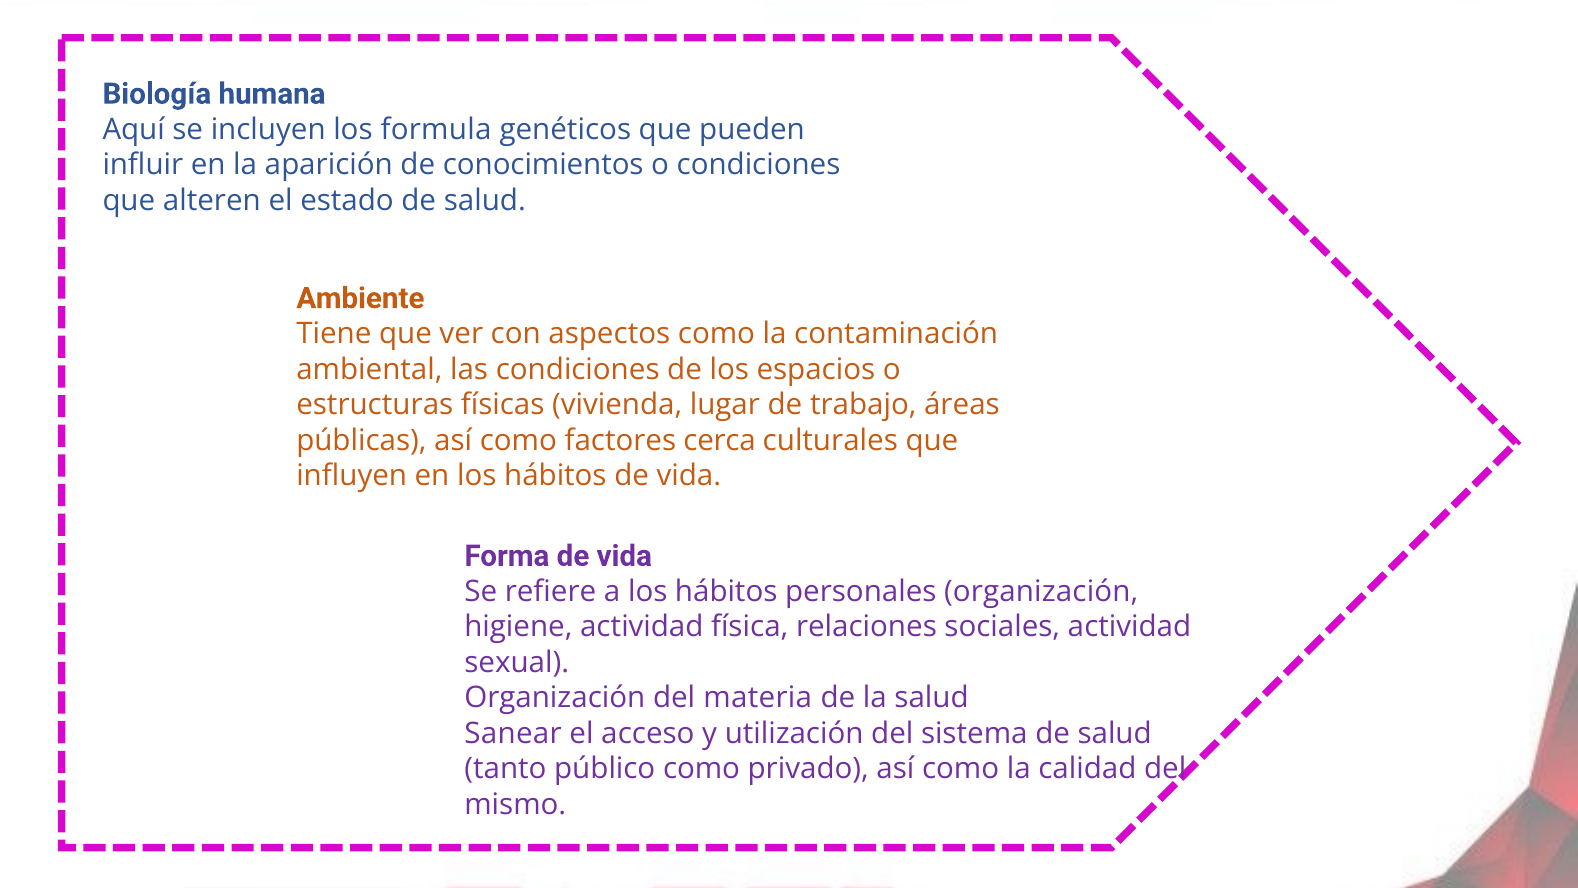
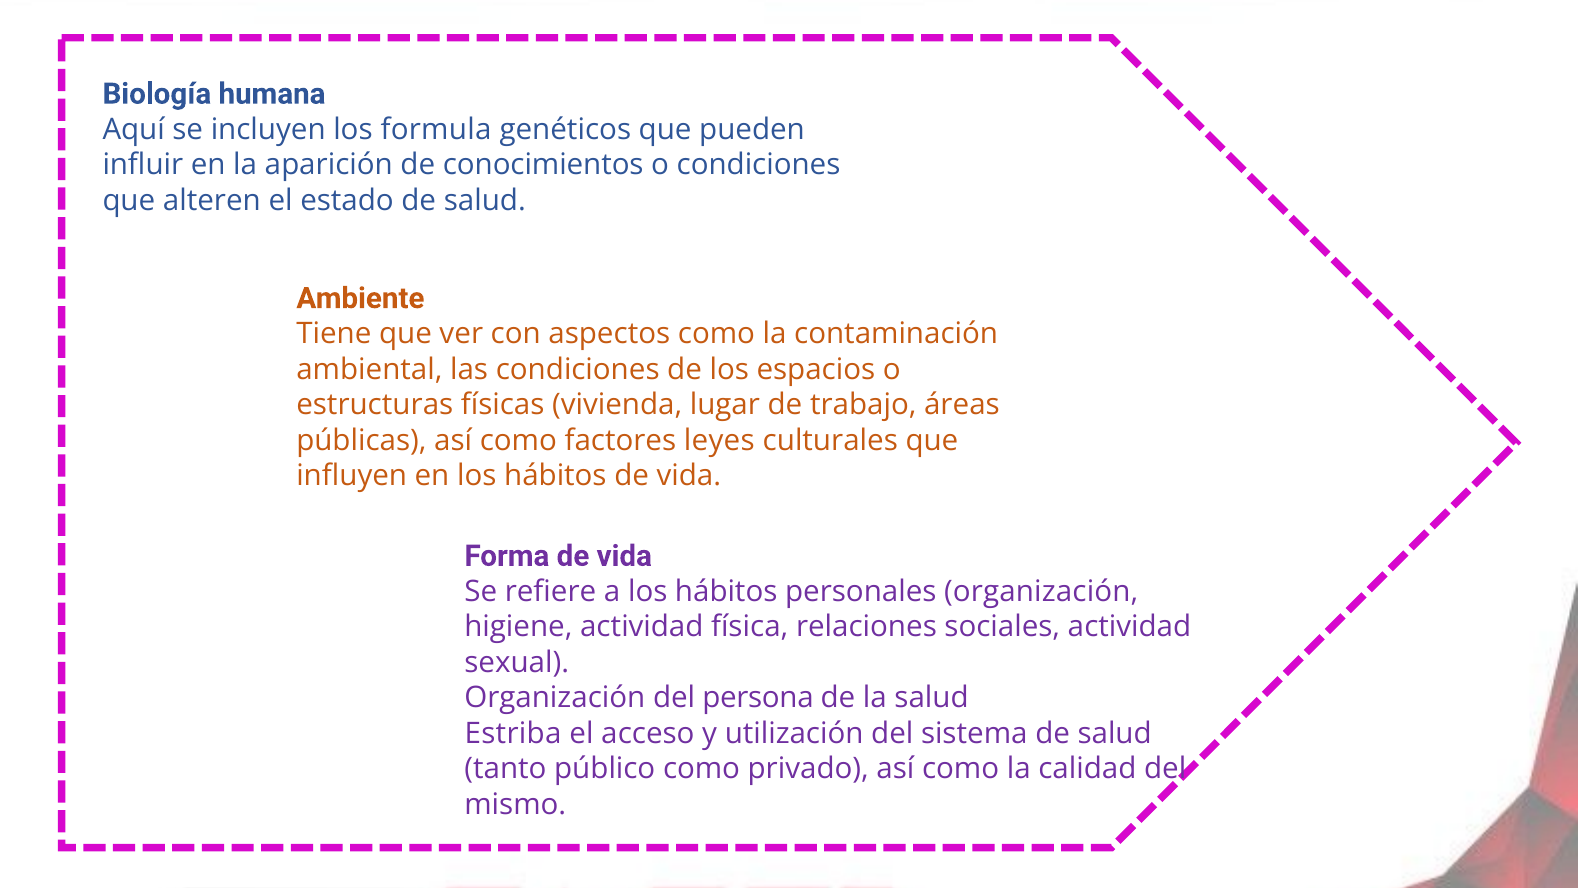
cerca: cerca -> leyes (719, 440)
materia: materia -> persona (758, 698)
Sanear: Sanear -> Estriba (513, 733)
